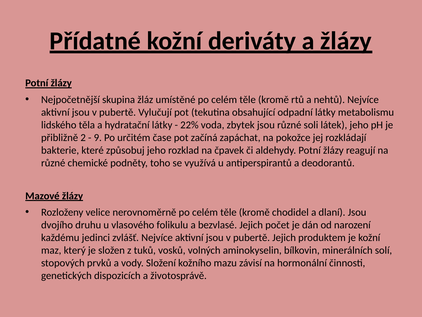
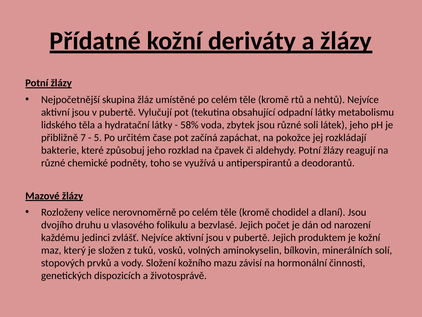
22%: 22% -> 58% (189, 125)
2: 2 -> 7 (83, 137)
9: 9 -> 5 (98, 137)
